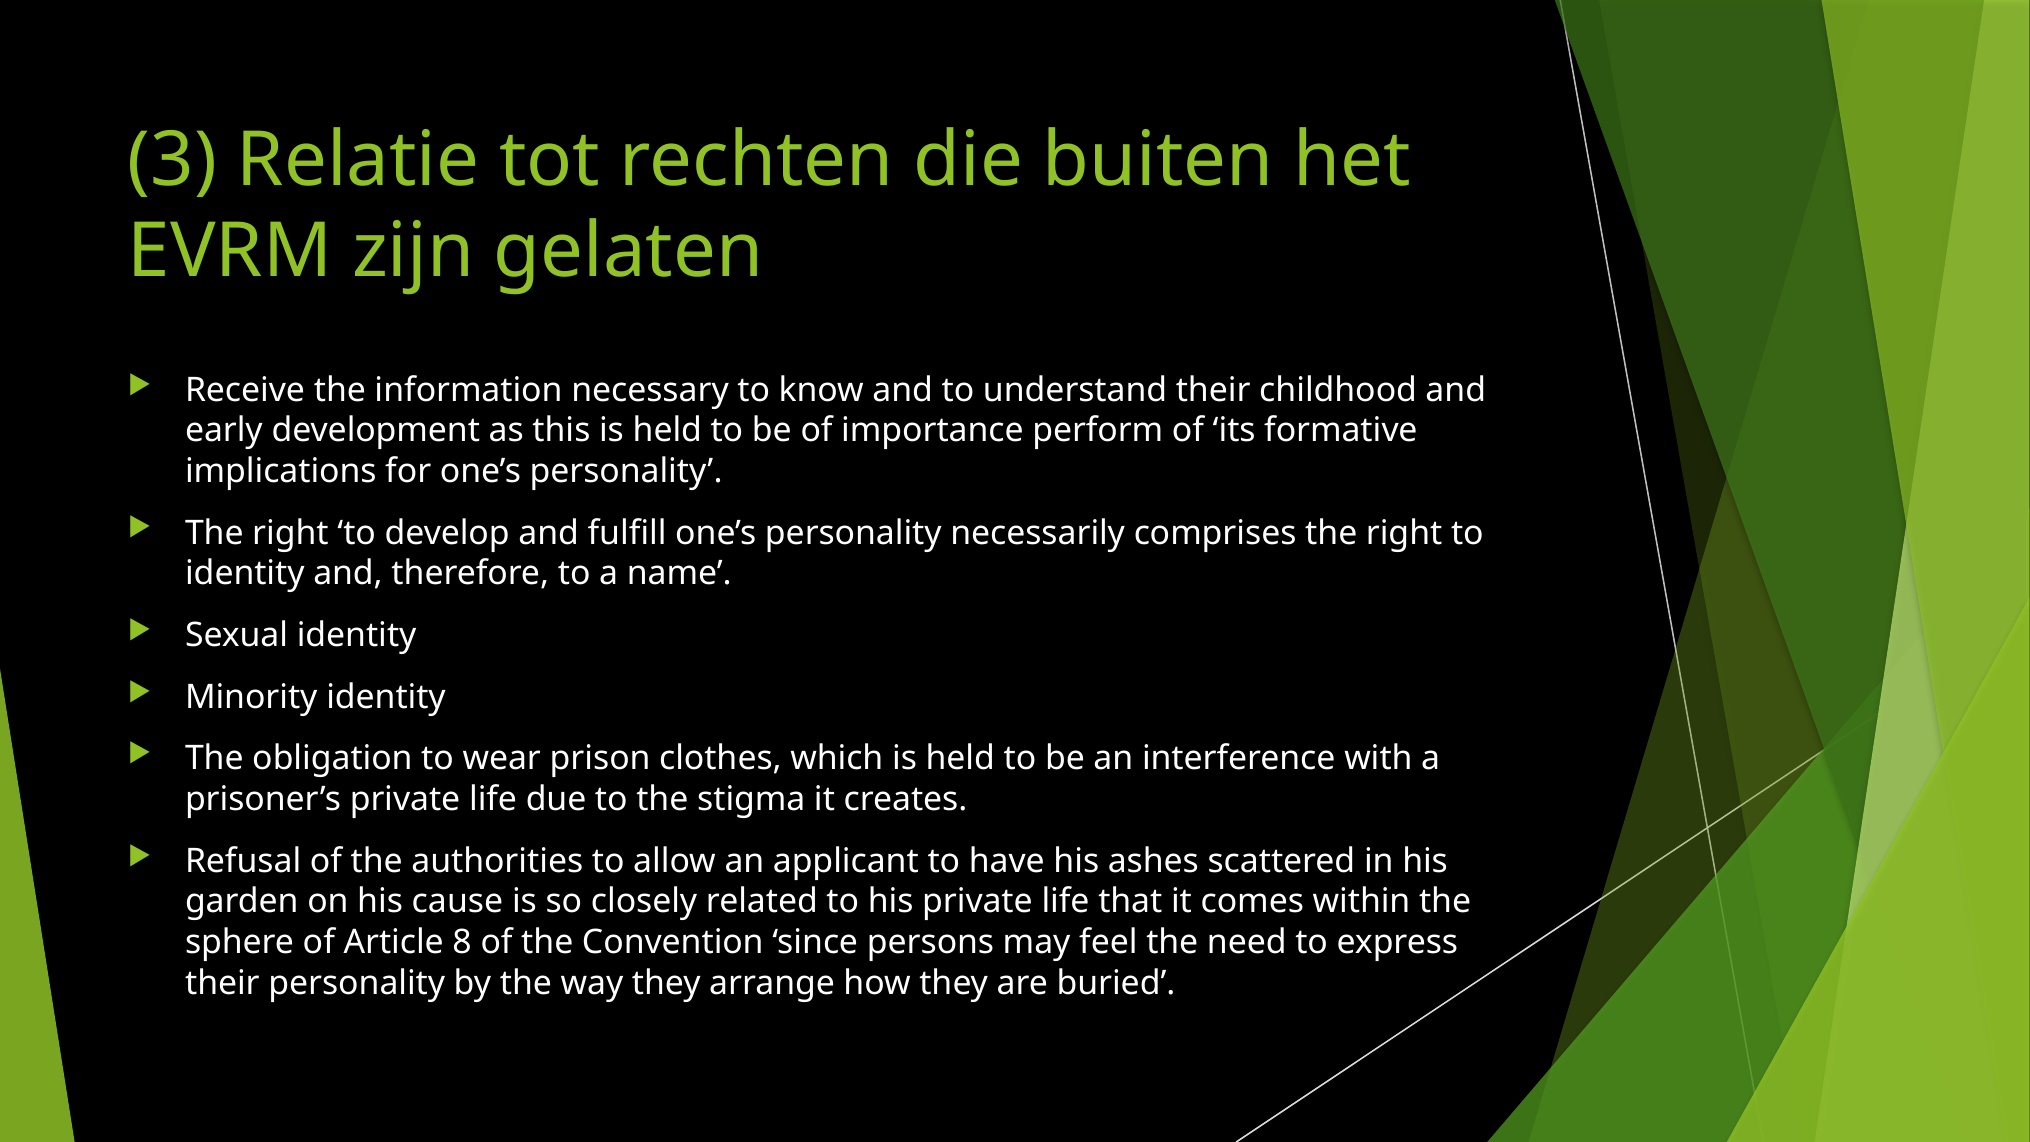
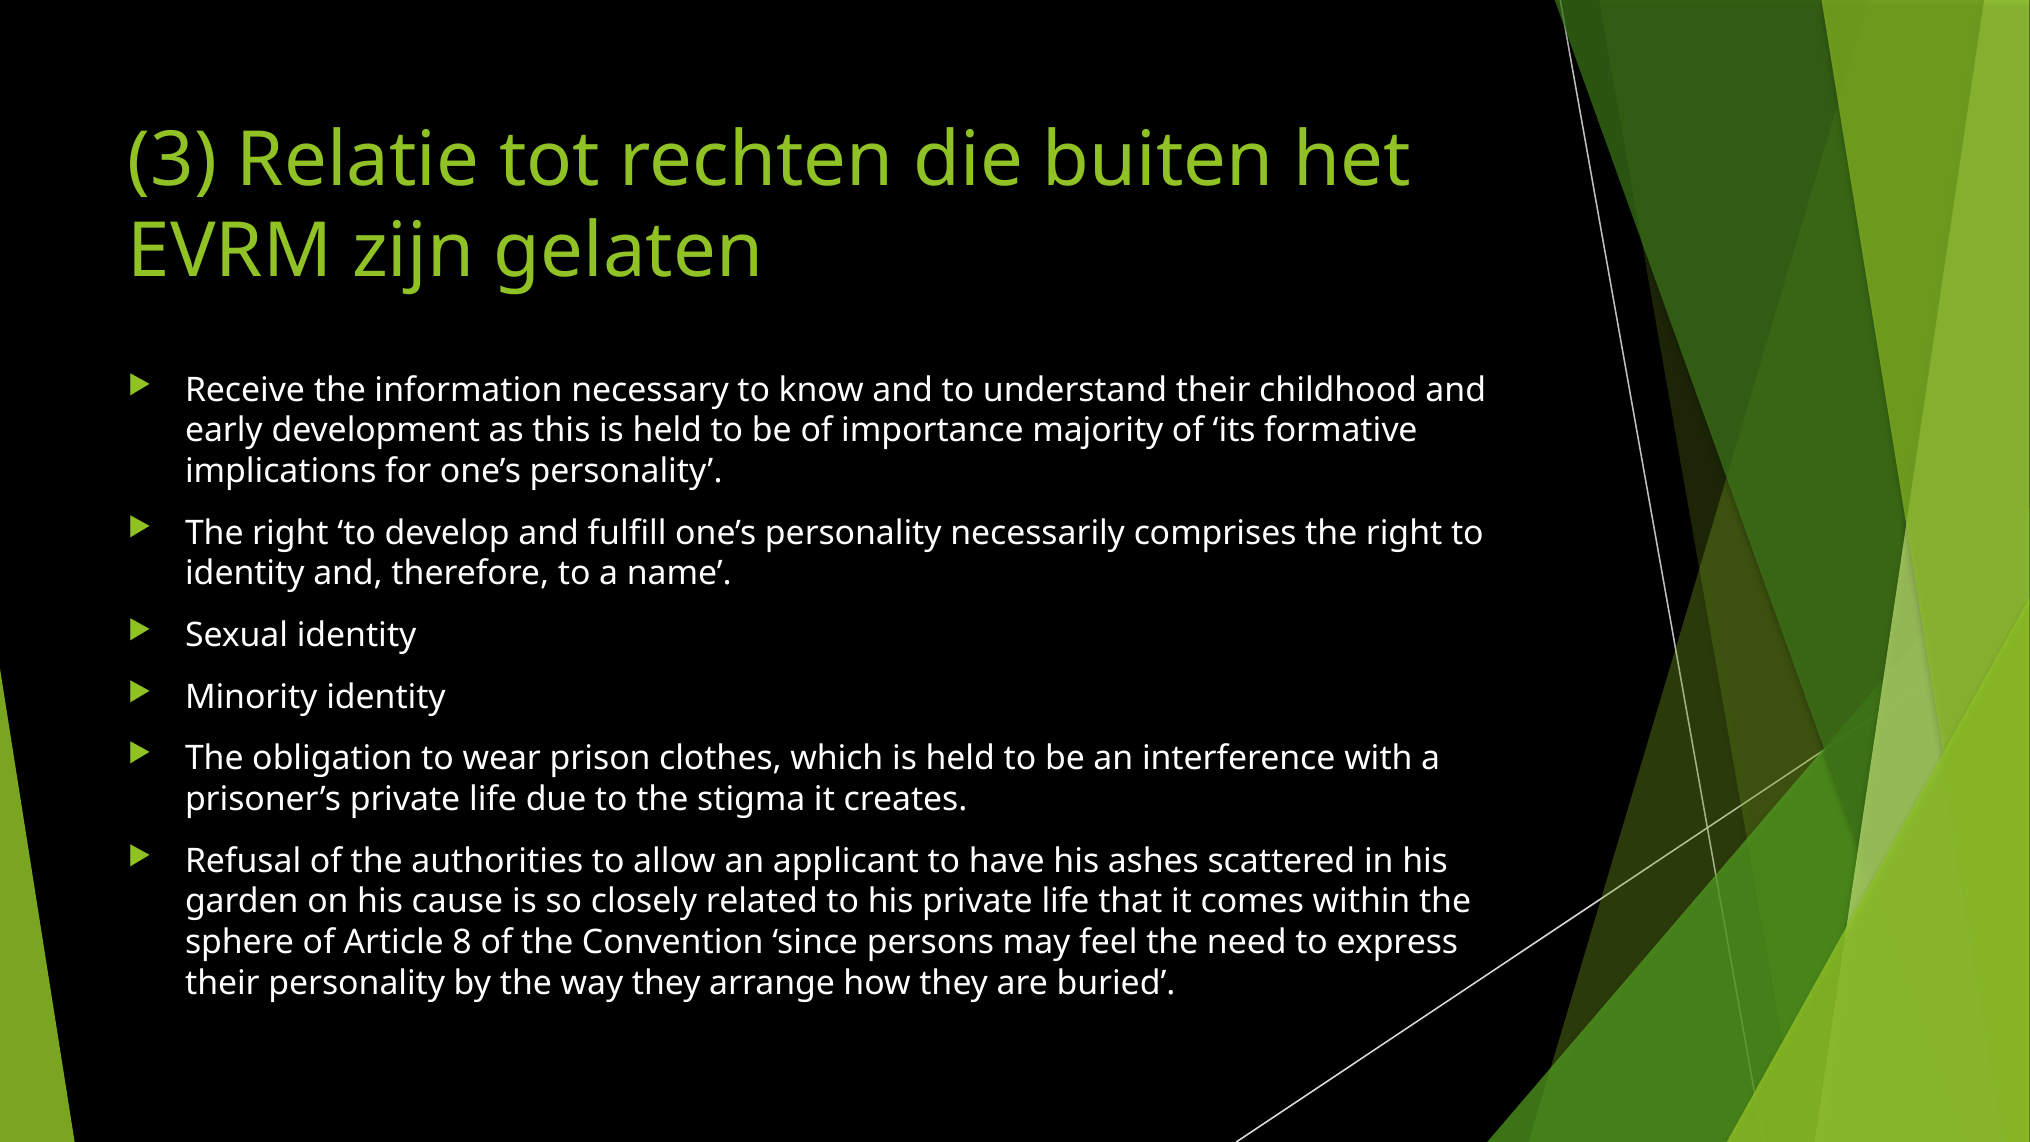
perform: perform -> majority (1098, 431)
